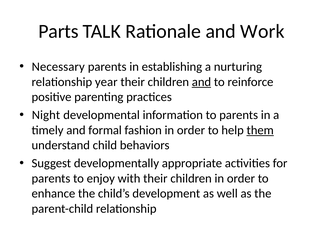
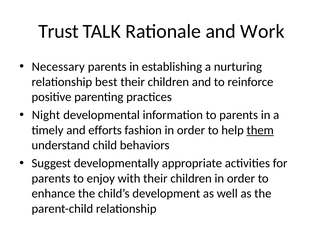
Parts: Parts -> Trust (59, 31)
year: year -> best (106, 82)
and underline: present -> none (201, 82)
formal: formal -> efforts (105, 130)
